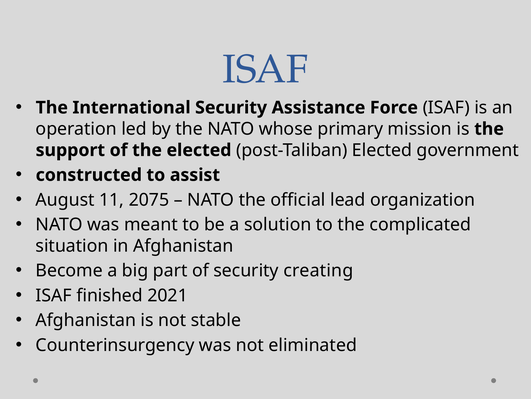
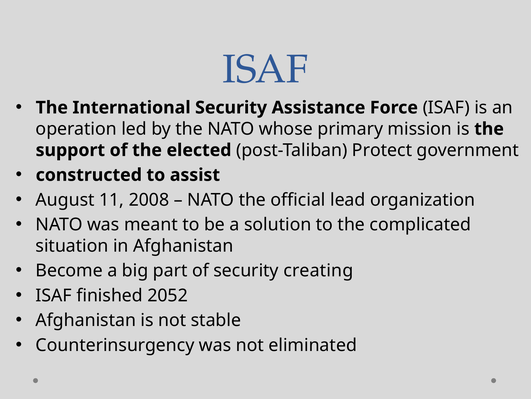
post-Taliban Elected: Elected -> Protect (382, 150)
2075: 2075 -> 2008 (149, 199)
2021: 2021 -> 2052 (168, 295)
